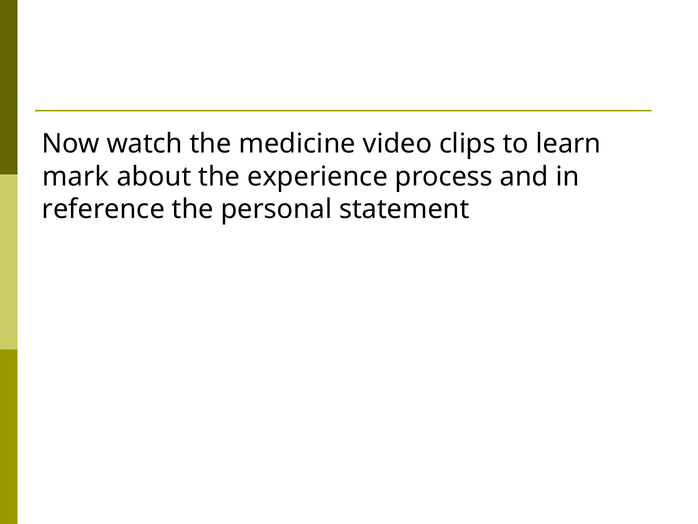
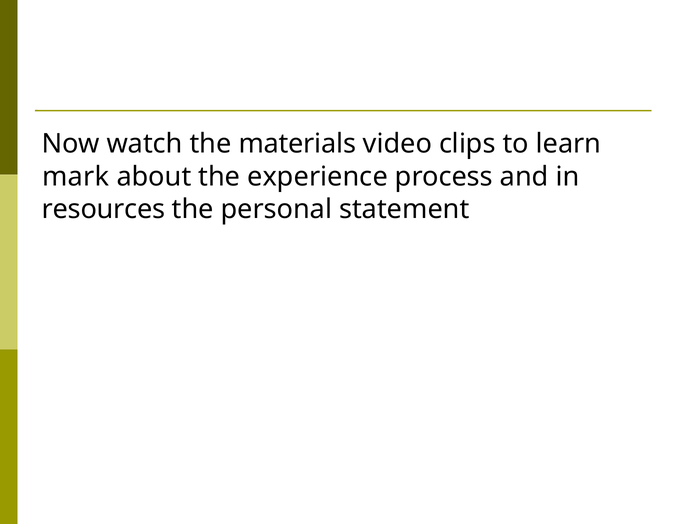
medicine: medicine -> materials (297, 144)
reference: reference -> resources (104, 209)
